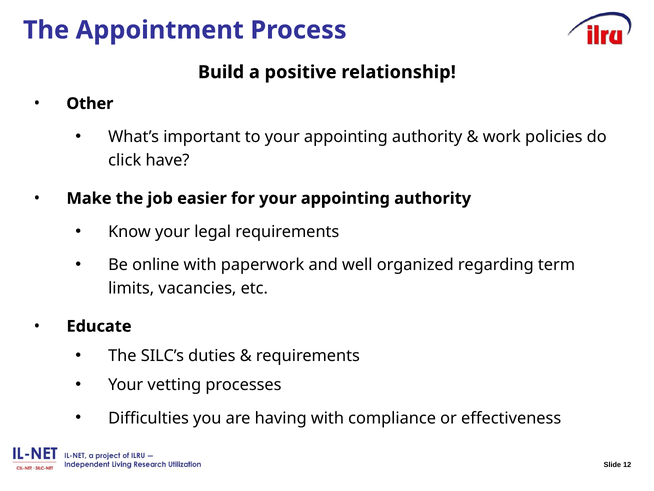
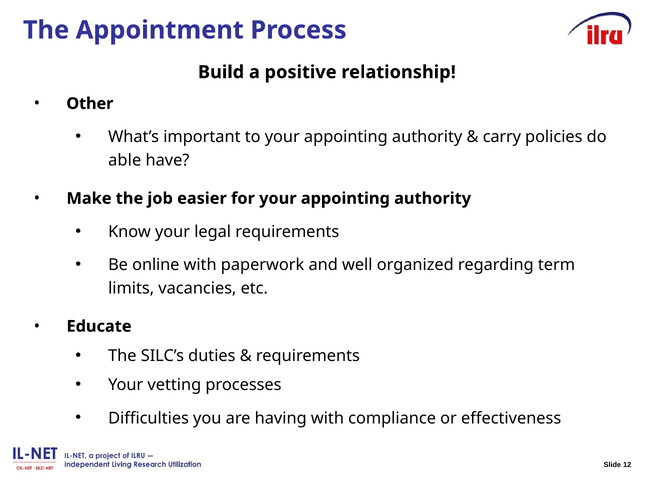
work: work -> carry (502, 137)
click: click -> able (125, 160)
